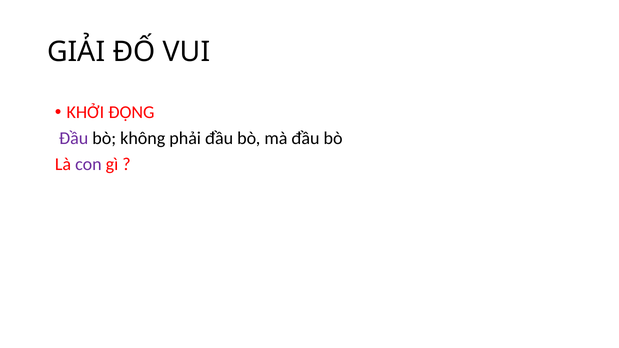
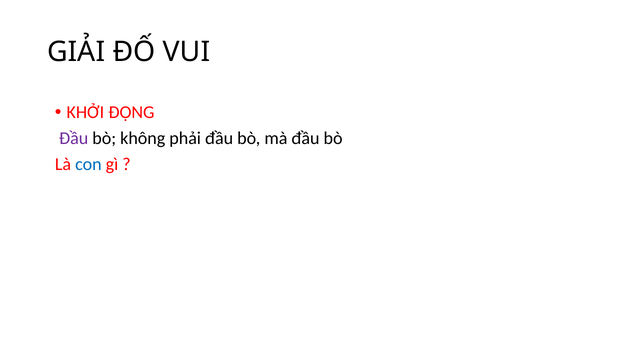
con colour: purple -> blue (88, 164)
